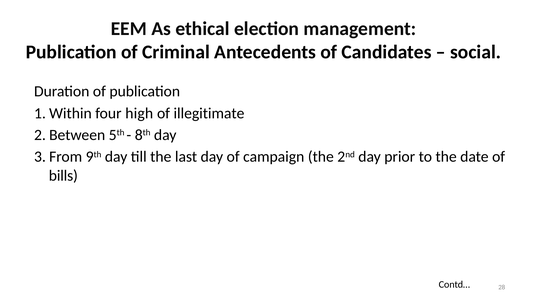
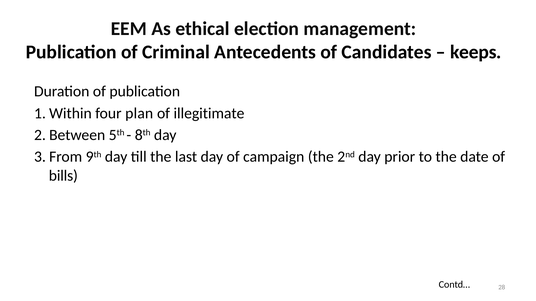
social: social -> keeps (476, 52)
high: high -> plan (139, 113)
